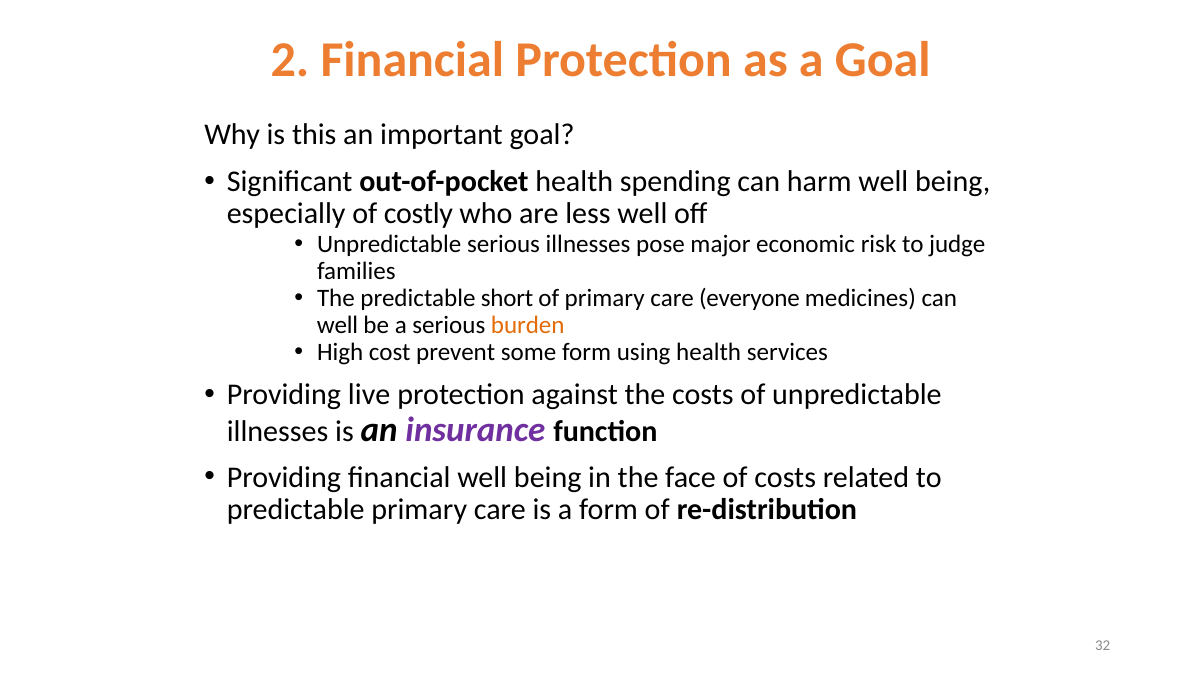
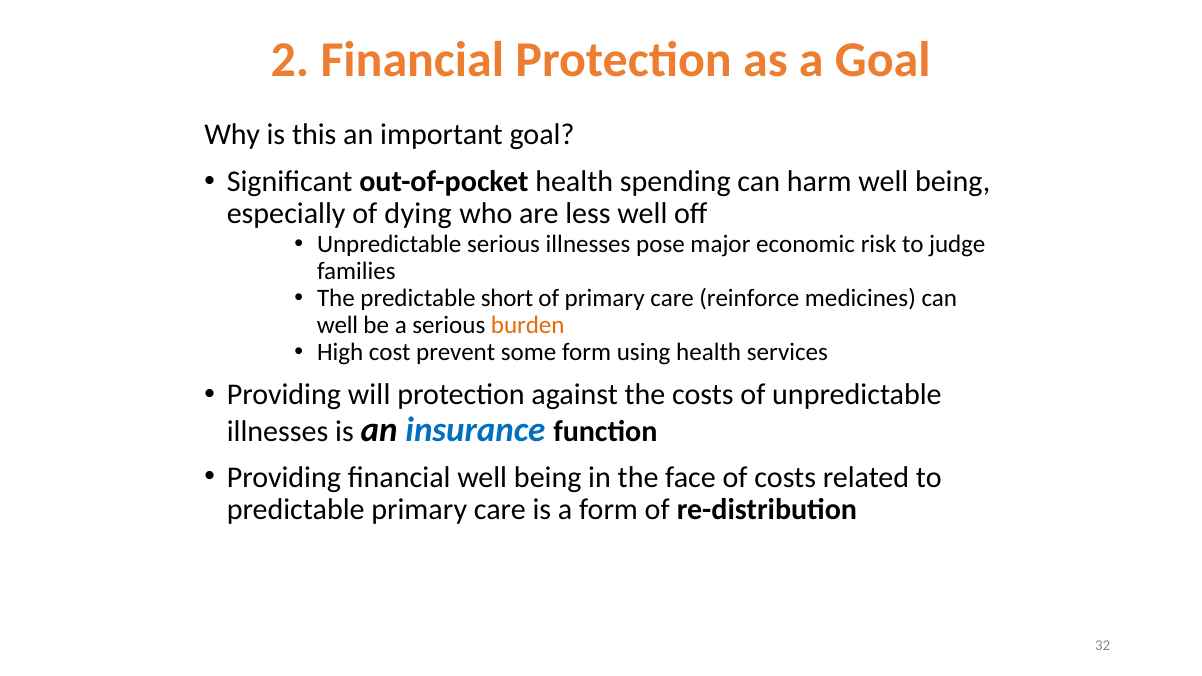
costly: costly -> dying (418, 214)
everyone: everyone -> reinforce (749, 298)
live: live -> will (369, 394)
insurance colour: purple -> blue (475, 430)
